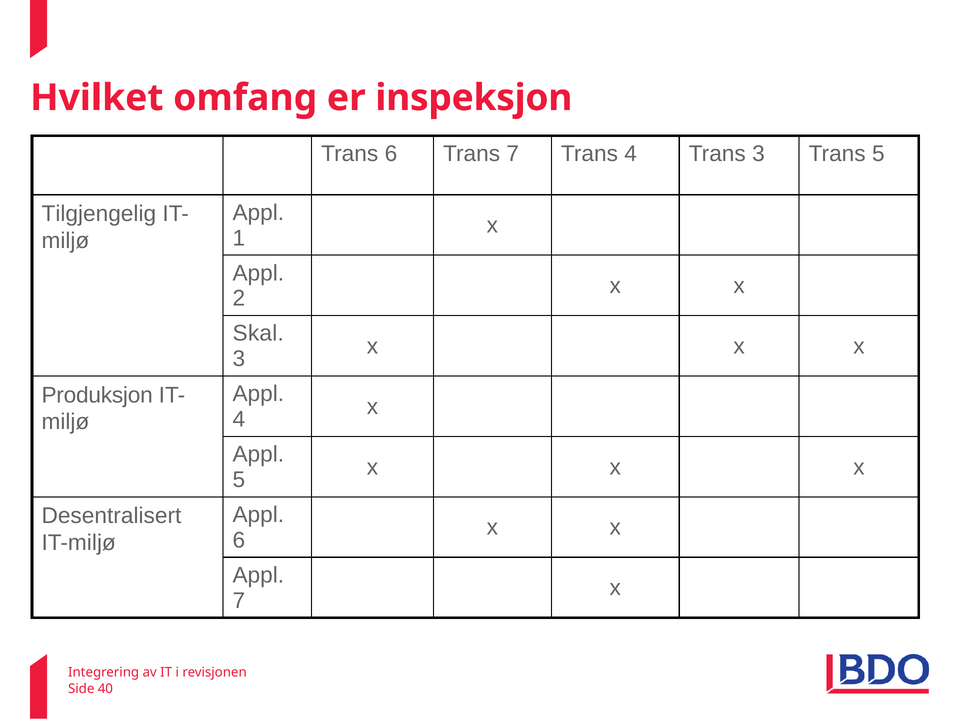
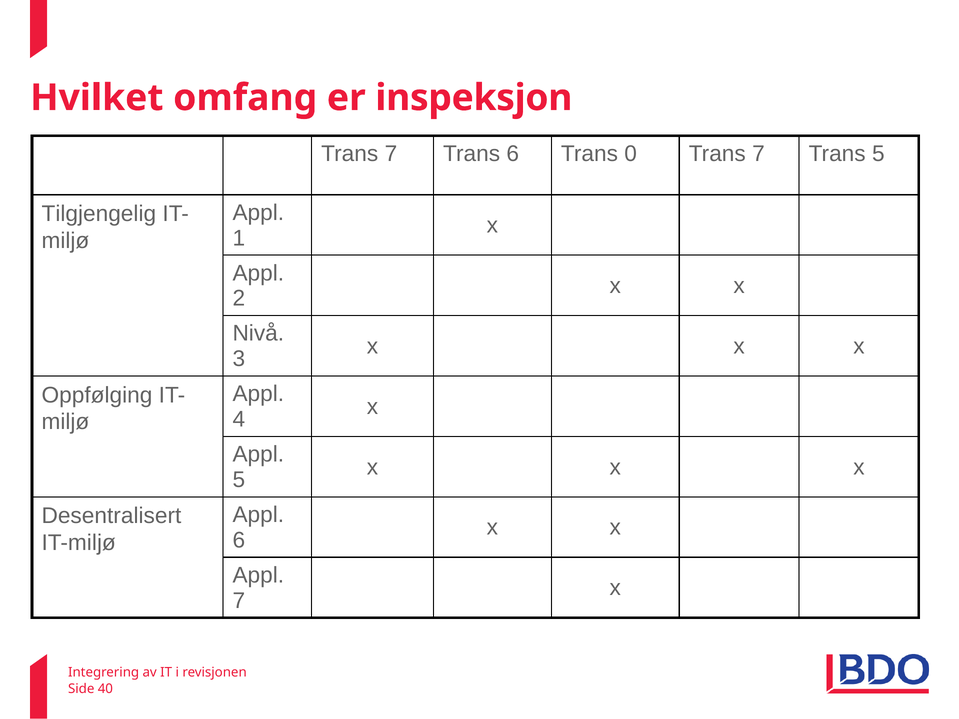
6: 6 -> 7 (391, 154)
Trans 7: 7 -> 6 (513, 154)
Trans 4: 4 -> 0 (631, 154)
3: 3 -> 7 (759, 154)
Skal: Skal -> Nivå (258, 334)
Produksjon: Produksjon -> Oppfølging (97, 395)
